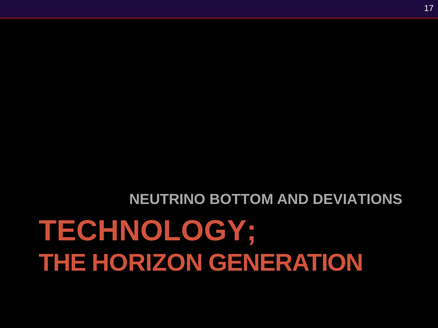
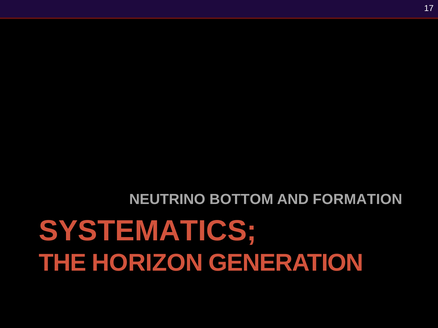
DEVIATIONS: DEVIATIONS -> FORMATION (357, 200)
TECHNOLOGY: TECHNOLOGY -> SYSTEMATICS (148, 231)
